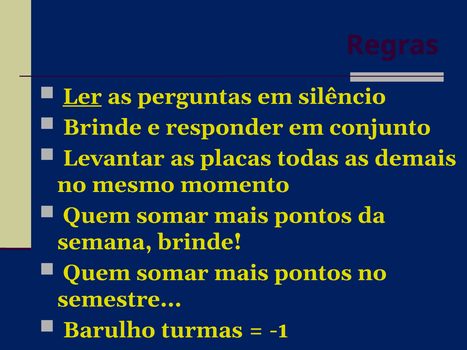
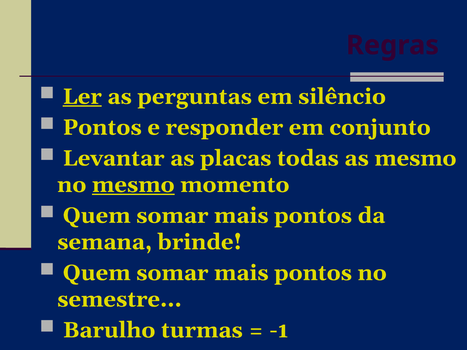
Brinde: Brinde -> Pontos (102, 128)
as demais: demais -> mesmo (415, 158)
mesmo underline: none -> present (133, 185)
